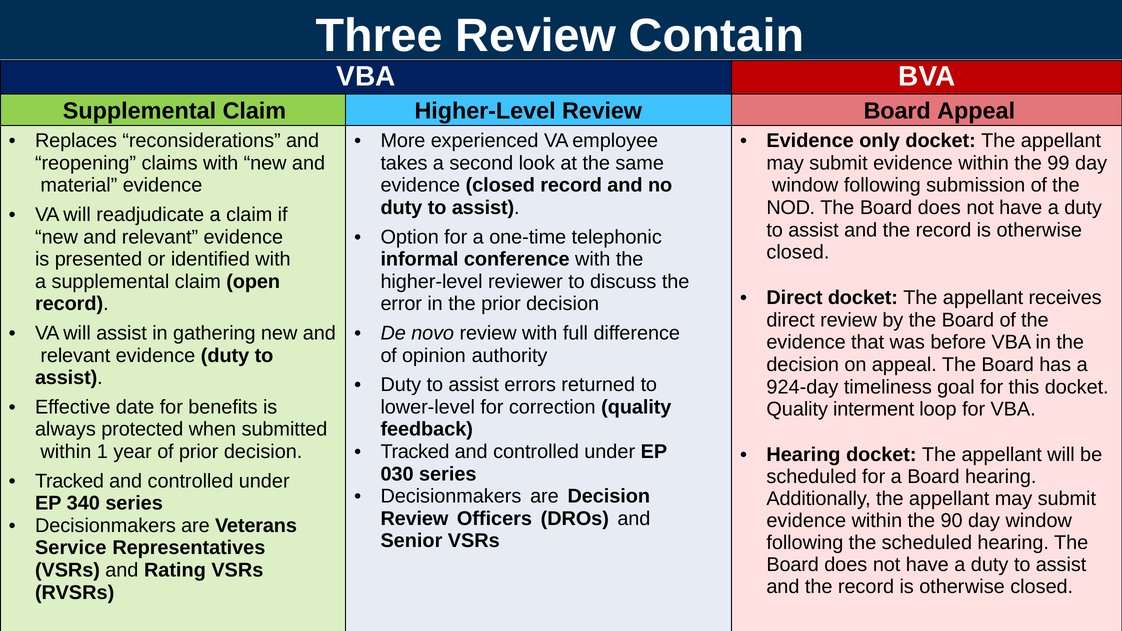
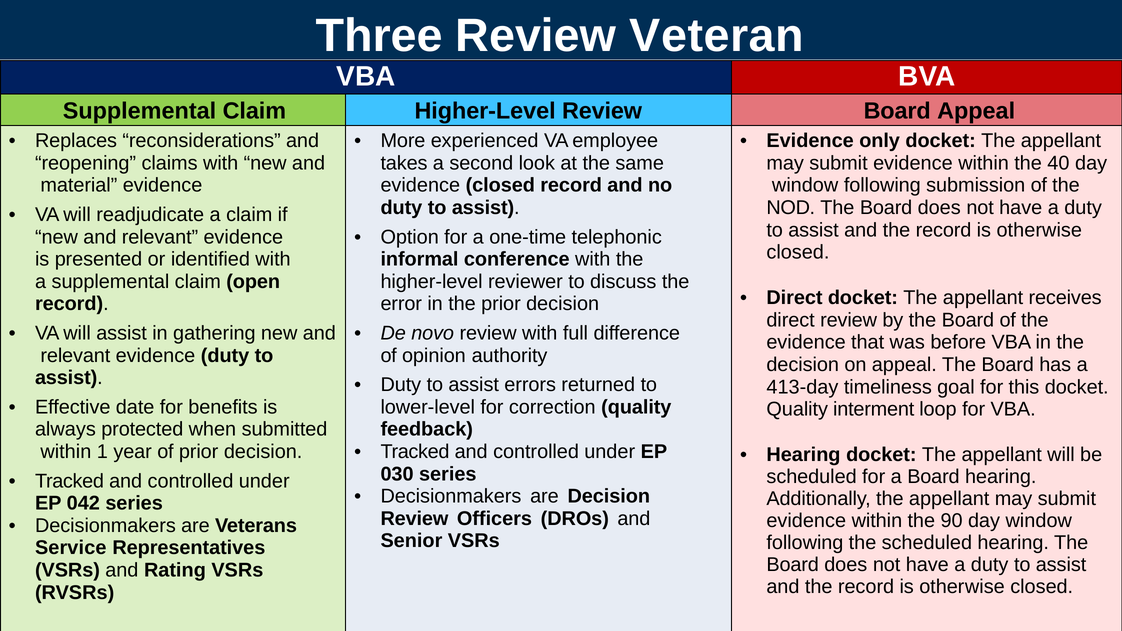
Contain: Contain -> Veteran (717, 36)
99: 99 -> 40 (1058, 163)
924-day: 924-day -> 413-day (802, 387)
340: 340 -> 042 (83, 503)
